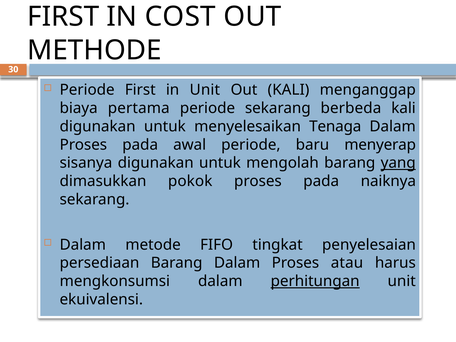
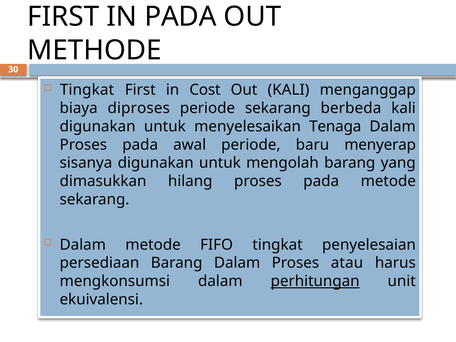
IN COST: COST -> PADA (180, 17)
Periode: Periode -> Tingkat (87, 90)
in Unit: Unit -> Cost (205, 90)
pertama: pertama -> diproses (139, 108)
yang underline: present -> none (398, 163)
pokok: pokok -> hilang (190, 181)
pada naiknya: naiknya -> metode (388, 181)
